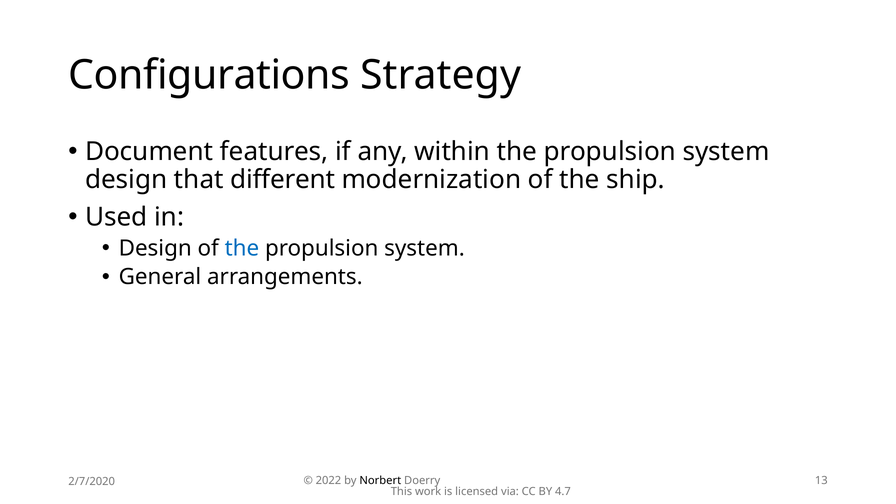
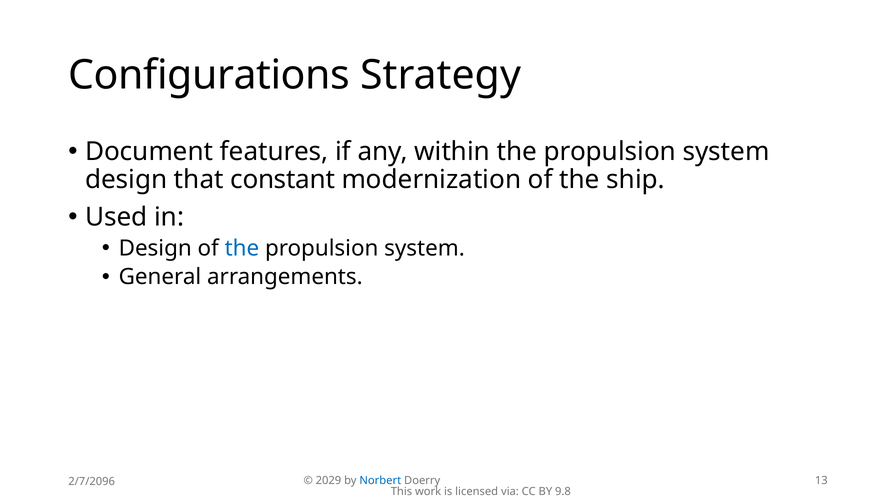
different: different -> constant (283, 180)
2022: 2022 -> 2029 (328, 480)
Norbert colour: black -> blue (380, 480)
2/7/2020: 2/7/2020 -> 2/7/2096 (92, 481)
4.7: 4.7 -> 9.8 (563, 492)
